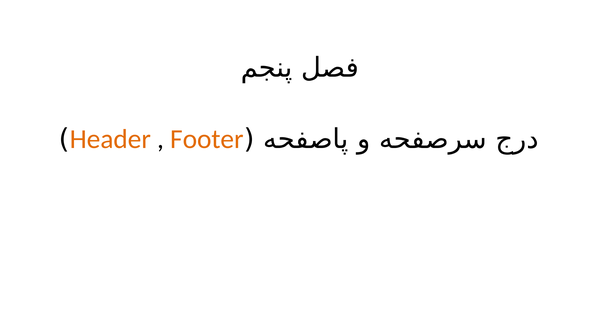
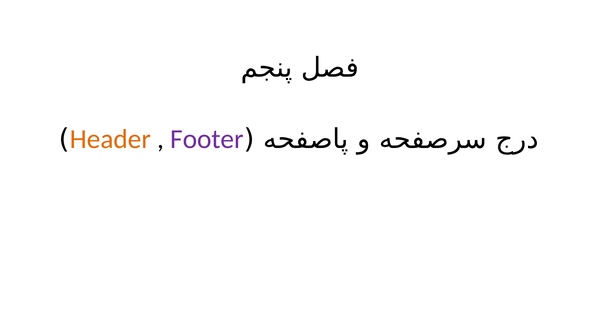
Footer colour: orange -> purple (207, 139)
